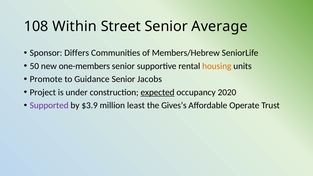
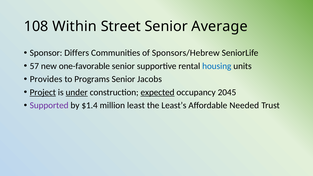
Members/Hebrew: Members/Hebrew -> Sponsors/Hebrew (186, 53)
50: 50 -> 57 (34, 66)
one-members: one-members -> one-favorable (84, 66)
housing colour: orange -> blue (217, 66)
Promote: Promote -> Provides (46, 79)
Guidance: Guidance -> Programs (92, 79)
Project underline: none -> present (43, 92)
under underline: none -> present (77, 92)
2020: 2020 -> 2045 (227, 92)
$3.9: $3.9 -> $1.4 (90, 105)
Gives’s: Gives’s -> Least’s (174, 105)
Operate: Operate -> Needed (244, 105)
